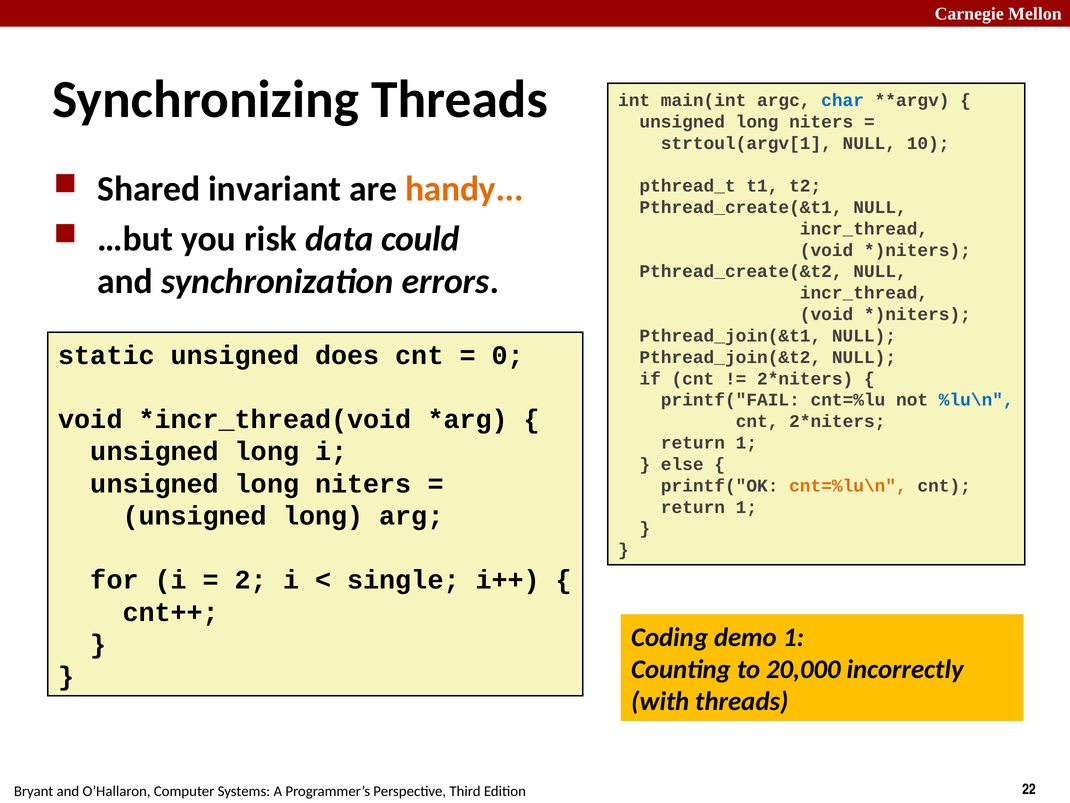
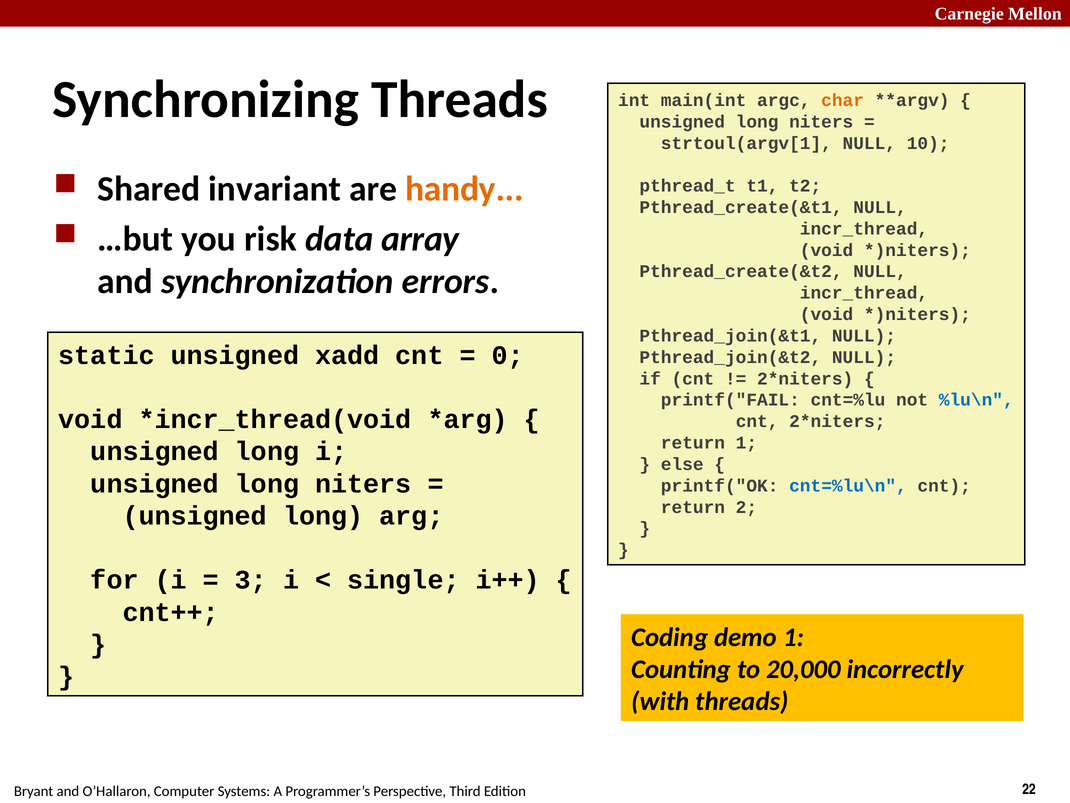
char colour: blue -> orange (843, 100)
could: could -> array (420, 239)
does: does -> xadd (347, 355)
cnt=%lu\n colour: orange -> blue (848, 485)
1: 1 -> 2 (746, 507)
2: 2 -> 3 (251, 580)
